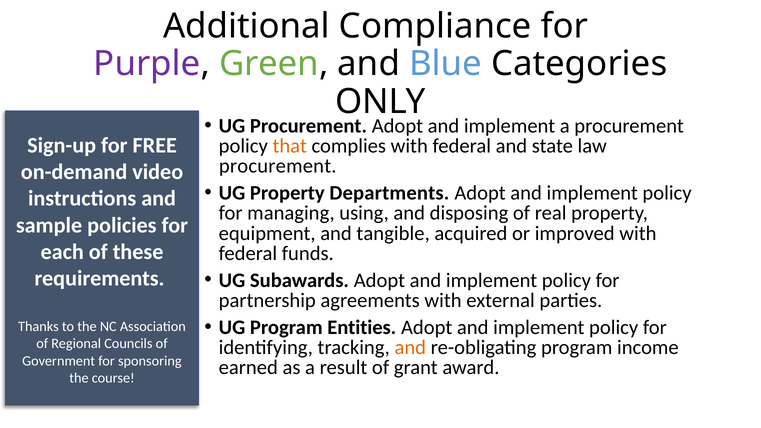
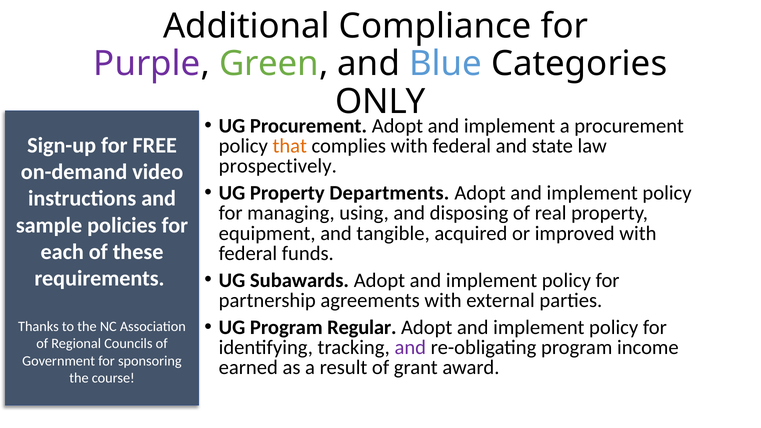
procurement: procurement -> prospectively (278, 166)
Entities: Entities -> Regular (362, 328)
and colour: orange -> purple (410, 348)
